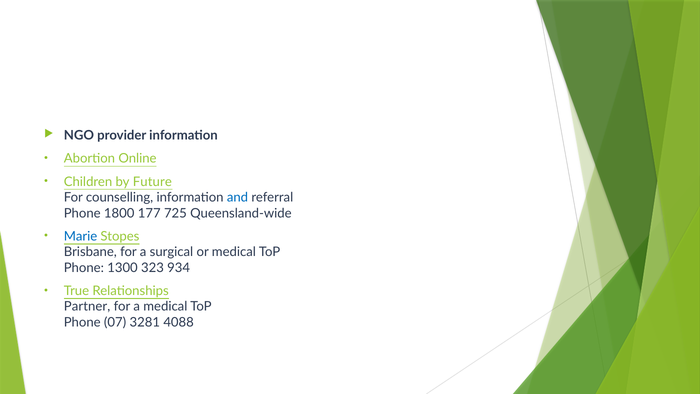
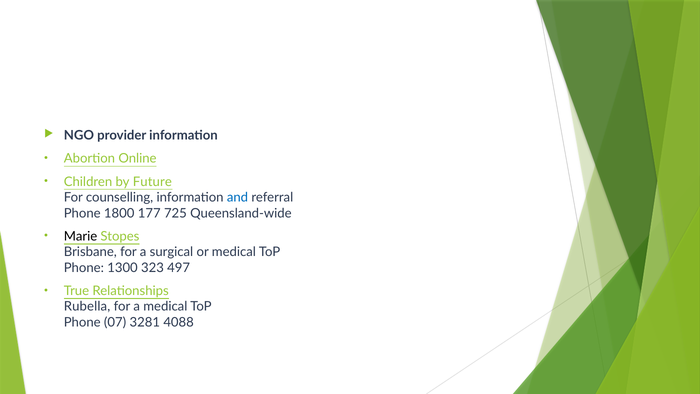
Marie colour: blue -> black (81, 236)
934: 934 -> 497 (179, 268)
Partner: Partner -> Rubella (87, 306)
